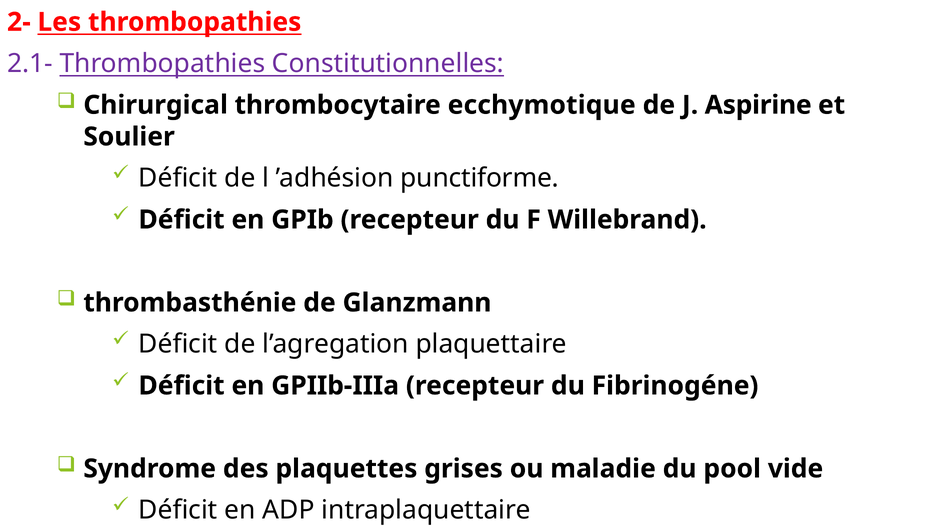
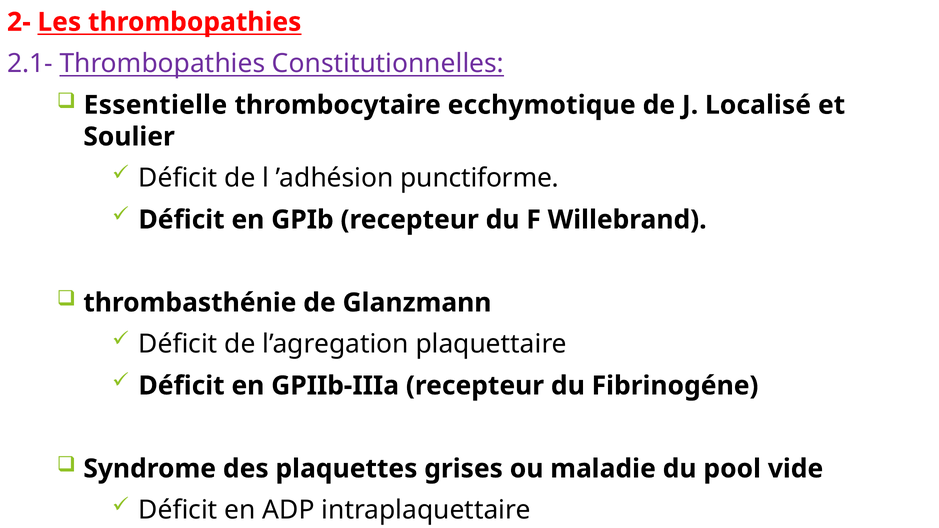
Chirurgical: Chirurgical -> Essentielle (155, 105)
Aspirine: Aspirine -> Localisé (758, 105)
